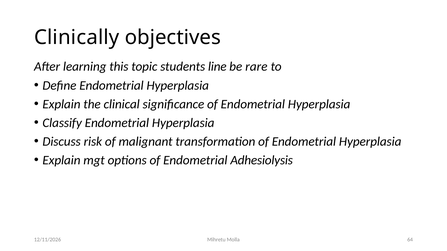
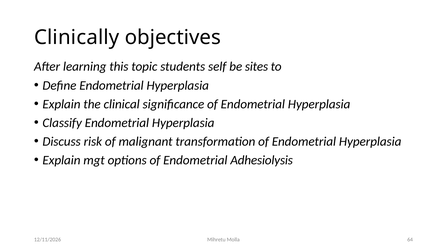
line: line -> self (217, 67)
rare: rare -> sites (257, 67)
